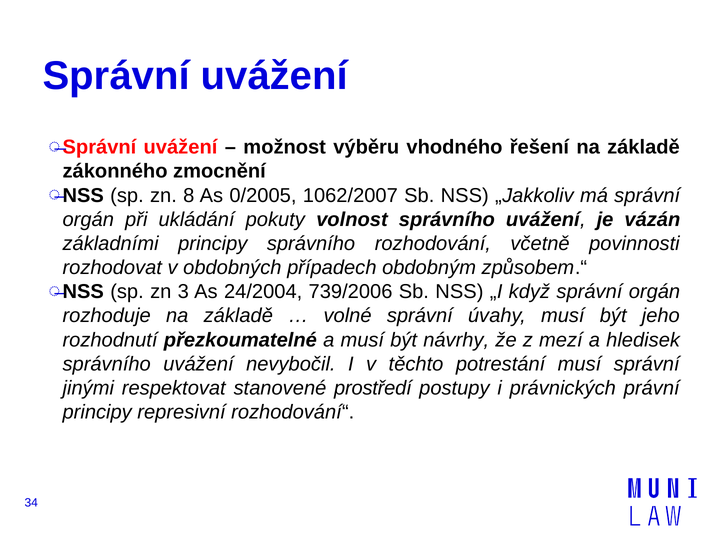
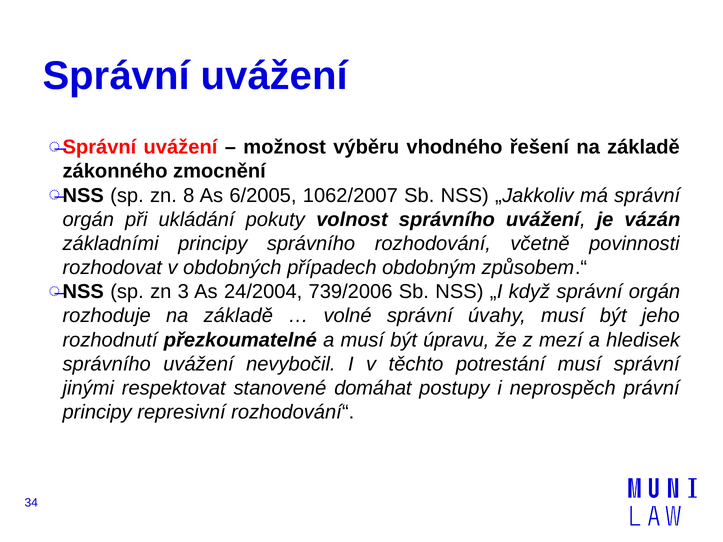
0/2005: 0/2005 -> 6/2005 (263, 195)
návrhy: návrhy -> úpravu (456, 340)
prostředí: prostředí -> domáhat (373, 388)
právnických: právnických -> neprospěch (563, 388)
